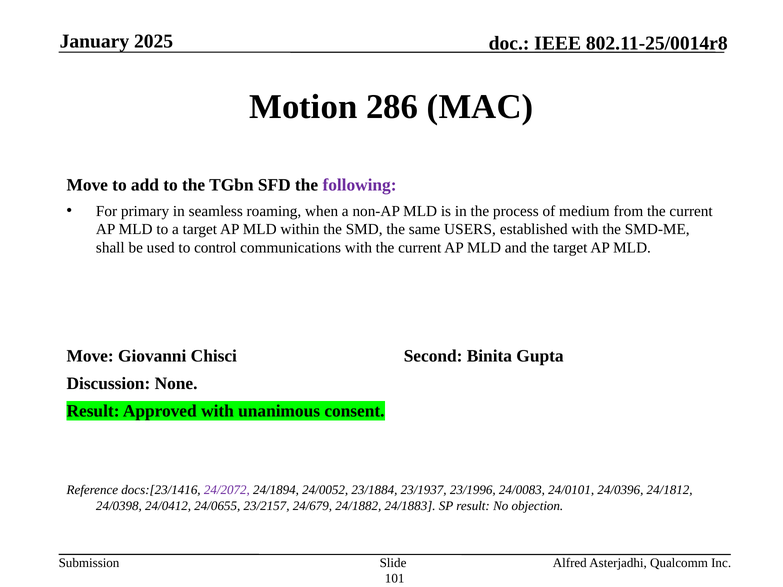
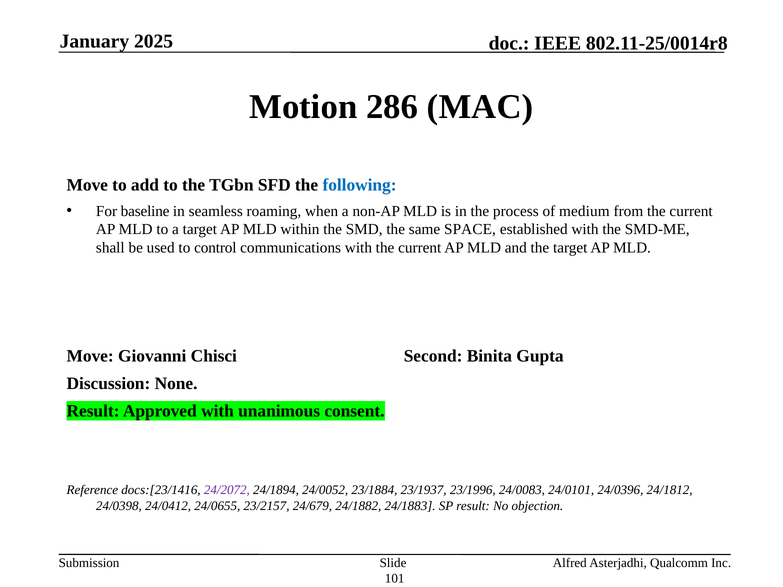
following colour: purple -> blue (360, 185)
primary: primary -> baseline (145, 211)
USERS: USERS -> SPACE (470, 229)
